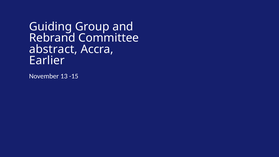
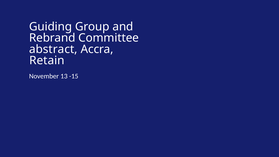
Earlier: Earlier -> Retain (47, 61)
